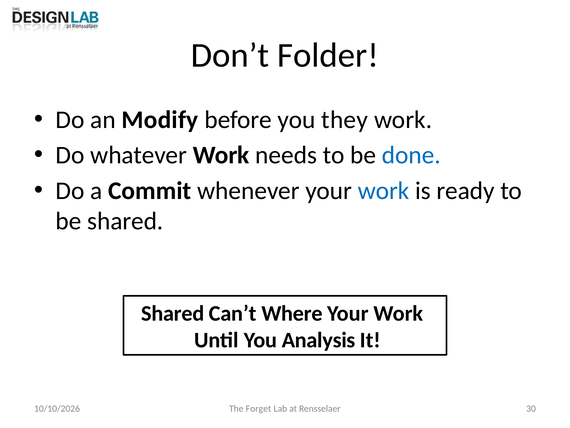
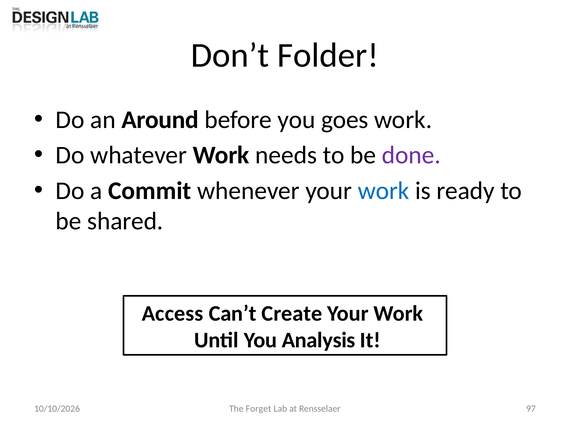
Modify: Modify -> Around (160, 120)
they: they -> goes (345, 120)
done colour: blue -> purple (411, 155)
Shared: Shared -> Access (173, 313)
Where: Where -> Create (292, 313)
30: 30 -> 97 (531, 408)
